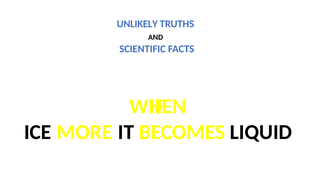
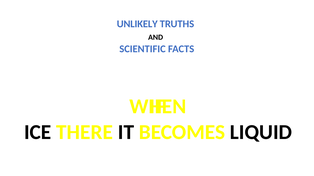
MORE: MORE -> THERE (85, 133)
